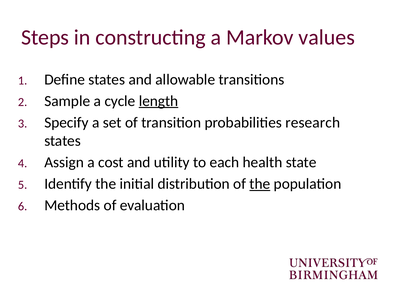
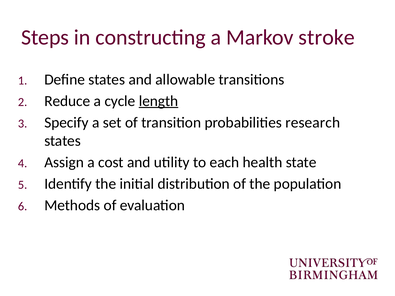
values: values -> stroke (327, 37)
Sample: Sample -> Reduce (67, 101)
the underline: present -> none (260, 184)
